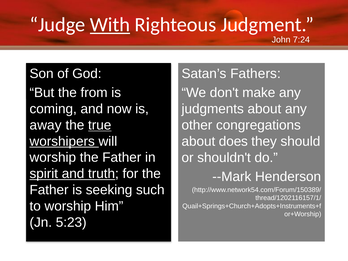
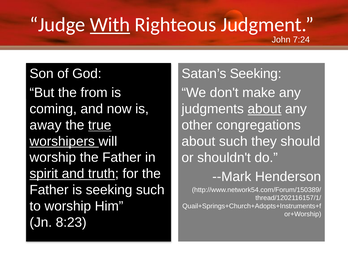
Satan’s Fathers: Fathers -> Seeking (256, 74)
about underline: none -> present (265, 109)
about does: does -> such (233, 141)
5:23: 5:23 -> 8:23 (71, 222)
